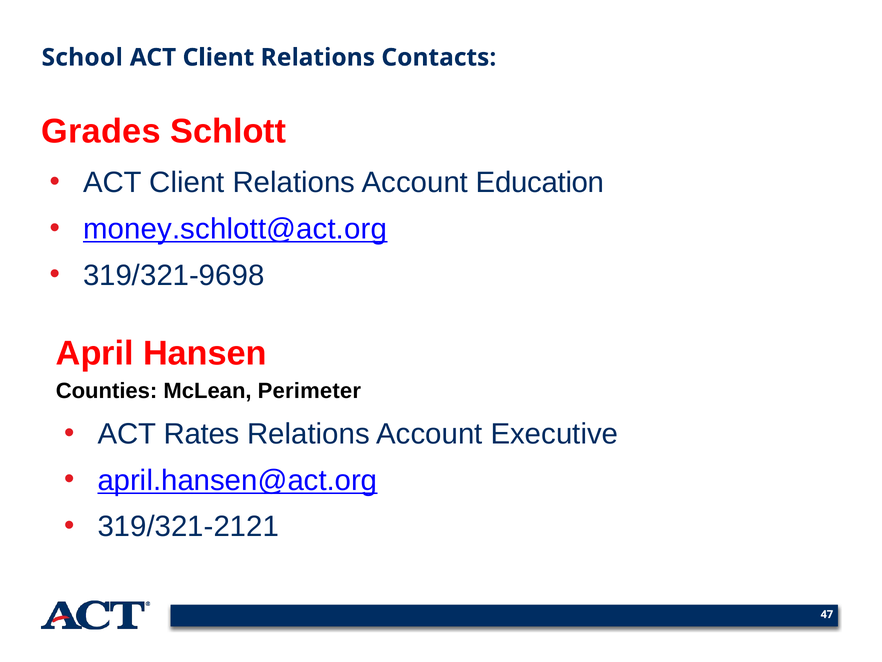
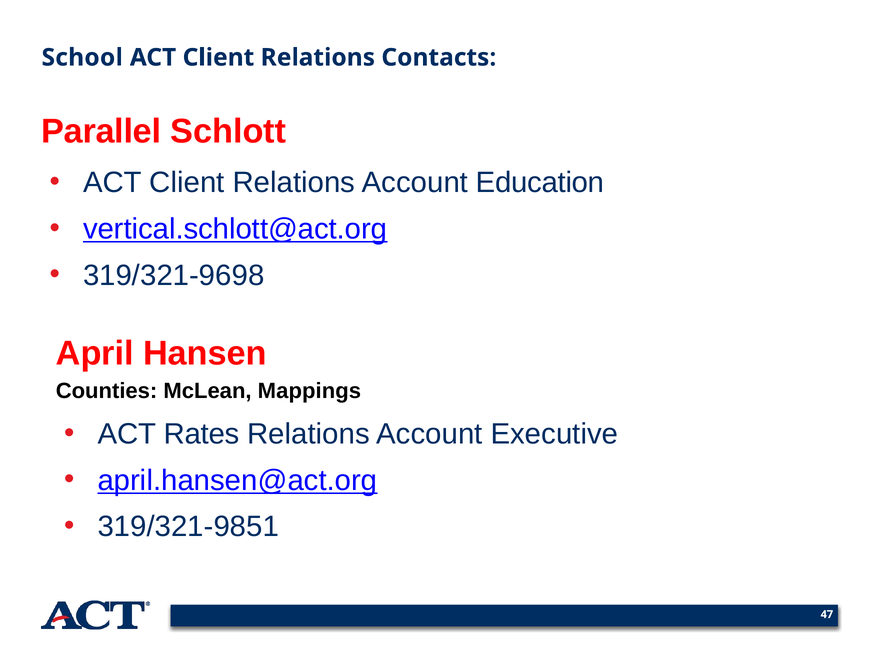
Grades: Grades -> Parallel (101, 131)
money.schlott@act.org: money.schlott@act.org -> vertical.schlott@act.org (235, 229)
Perimeter: Perimeter -> Mappings (309, 391)
319/321-2121: 319/321-2121 -> 319/321-9851 (188, 526)
